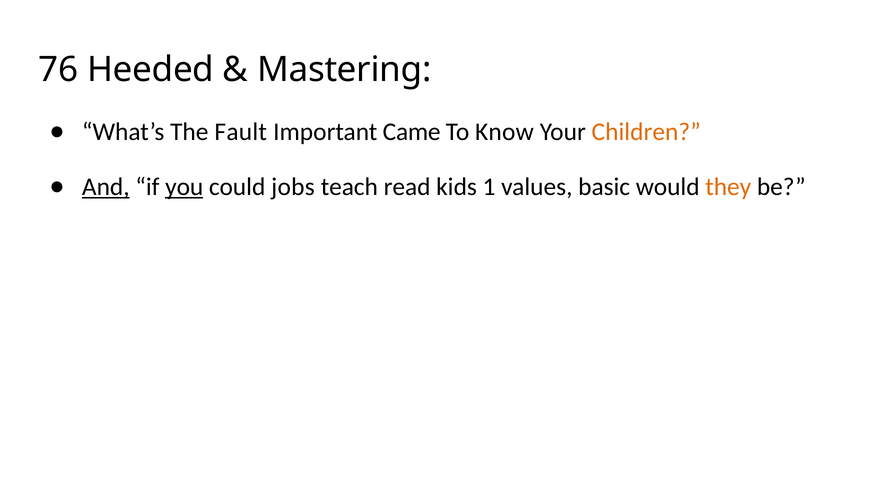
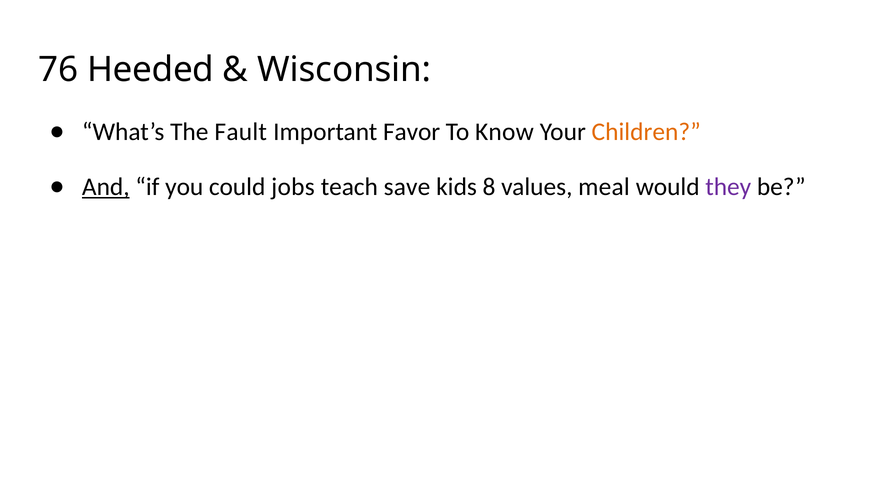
Mastering: Mastering -> Wisconsin (344, 70)
Came: Came -> Favor (412, 132)
you underline: present -> none (184, 187)
read: read -> save (407, 187)
1: 1 -> 8 (489, 187)
basic: basic -> meal (604, 187)
they colour: orange -> purple (728, 187)
